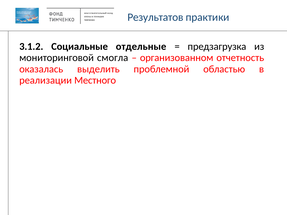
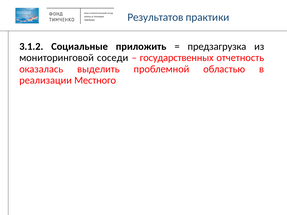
отдельные: отдельные -> приложить (141, 47)
смогла: смогла -> соседи (113, 58)
организованном: организованном -> государственных (177, 58)
